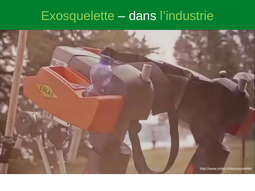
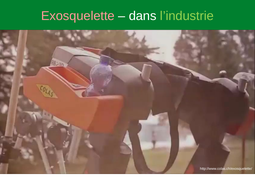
Exosquelette colour: light green -> pink (78, 16)
